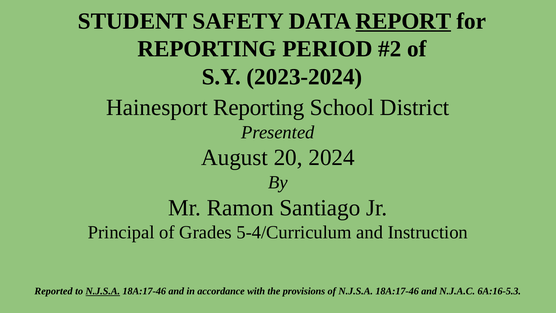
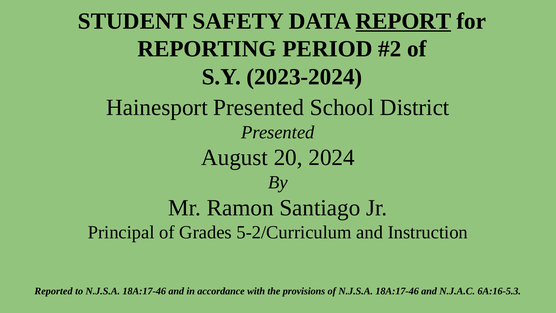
Hainesport Reporting: Reporting -> Presented (259, 107)
5-4/Curriculum: 5-4/Curriculum -> 5-2/Curriculum (294, 232)
N.J.S.A underline: present -> none (103, 291)
